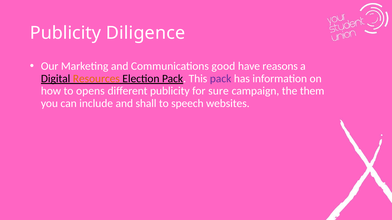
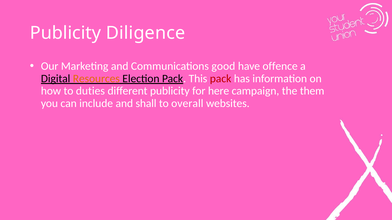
reasons: reasons -> offence (280, 66)
pack colour: purple -> red (221, 79)
opens: opens -> duties (90, 91)
sure: sure -> here (219, 91)
speech: speech -> overall (187, 103)
